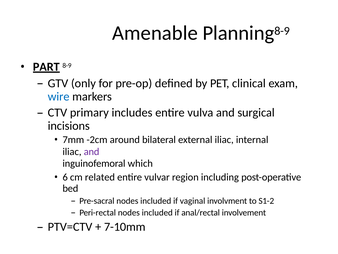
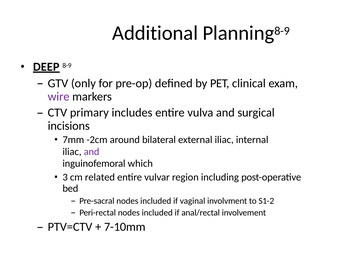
Amenable: Amenable -> Additional (155, 33)
PART: PART -> DEEP (46, 67)
wire colour: blue -> purple (59, 96)
6: 6 -> 3 (65, 177)
